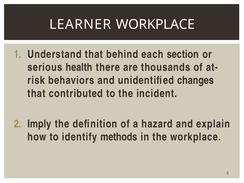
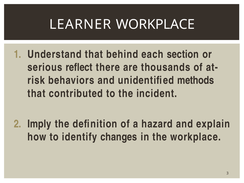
health: health -> reflect (79, 67)
changes: changes -> methods (196, 80)
methods: methods -> changes (119, 137)
